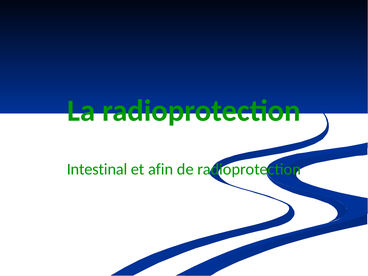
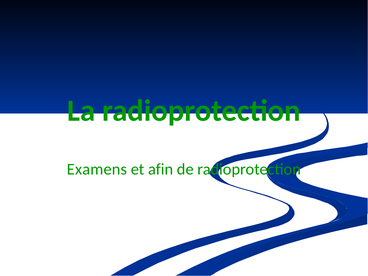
Intestinal: Intestinal -> Examens (97, 169)
